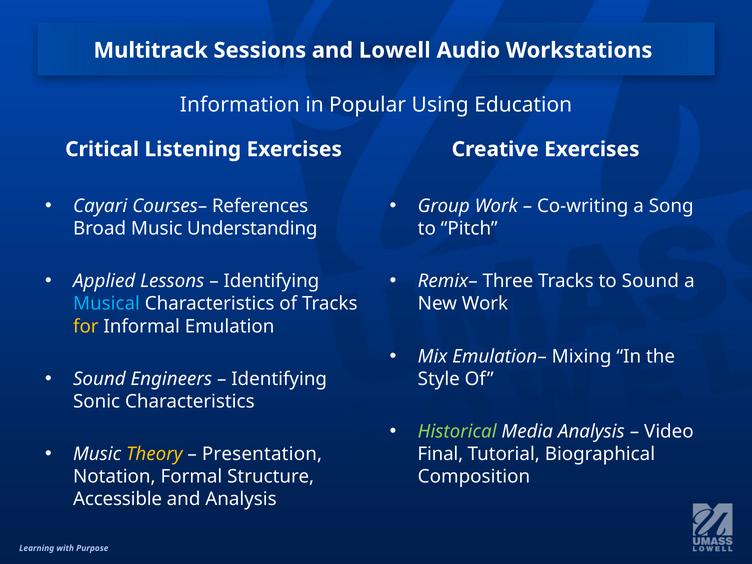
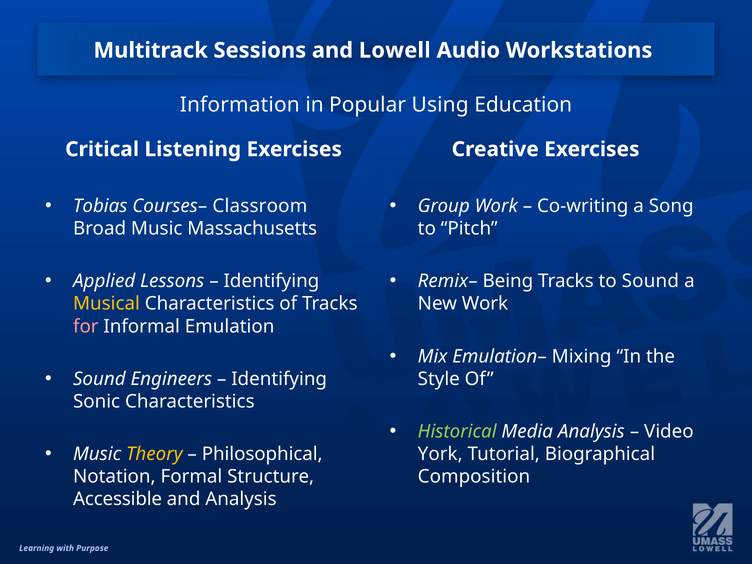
Cayari: Cayari -> Tobias (100, 206)
References: References -> Classroom (260, 206)
Understanding: Understanding -> Massachusetts (252, 229)
Three: Three -> Being (508, 281)
Musical colour: light blue -> yellow (107, 304)
for colour: yellow -> pink (86, 326)
Presentation: Presentation -> Philosophical (262, 454)
Final: Final -> York (440, 454)
